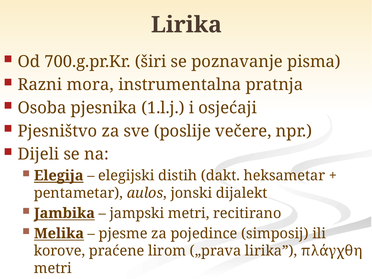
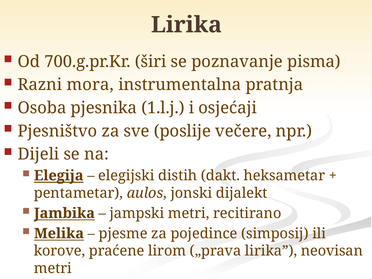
πλάγχθη: πλάγχθη -> neovisan (332, 251)
